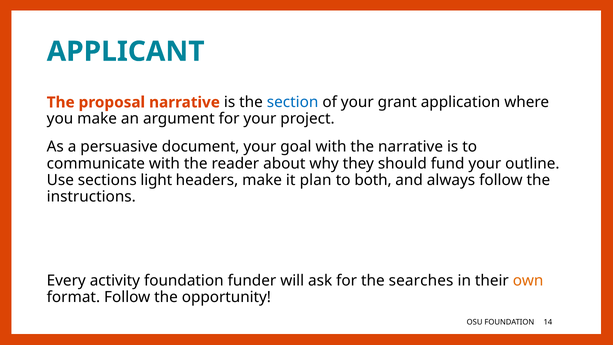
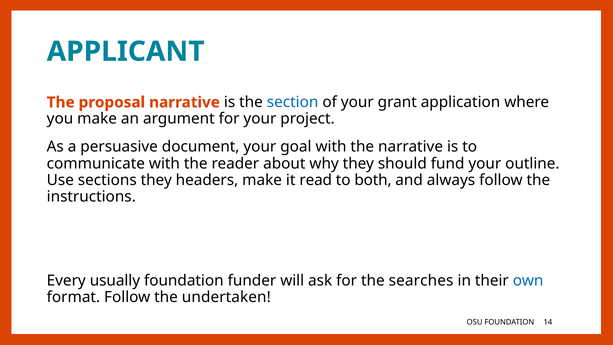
sections light: light -> they (156, 180)
plan: plan -> read (316, 180)
activity: activity -> usually (115, 281)
own colour: orange -> blue (528, 281)
opportunity: opportunity -> undertaken (226, 297)
